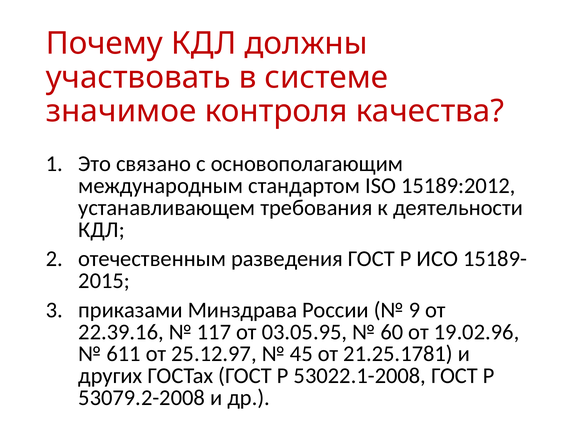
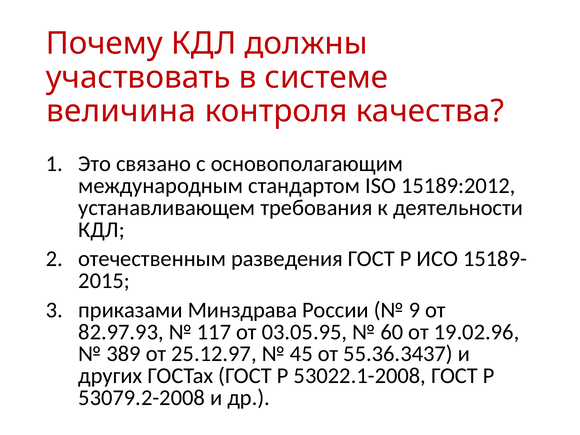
значимое: значимое -> величина (121, 111)
22.39.16: 22.39.16 -> 82.97.93 (121, 332)
611: 611 -> 389 (124, 354)
21.25.1781: 21.25.1781 -> 55.36.3437 (398, 354)
